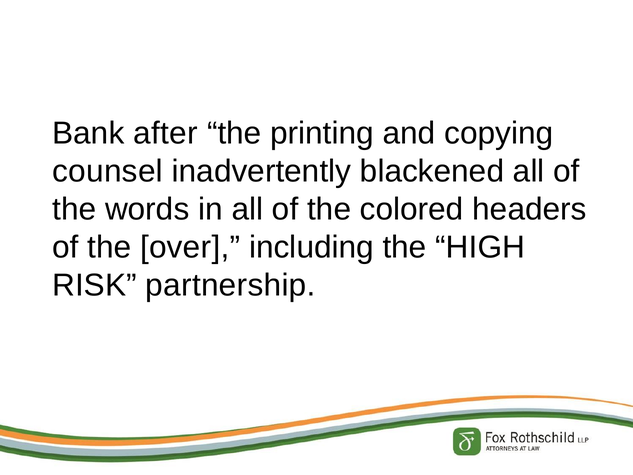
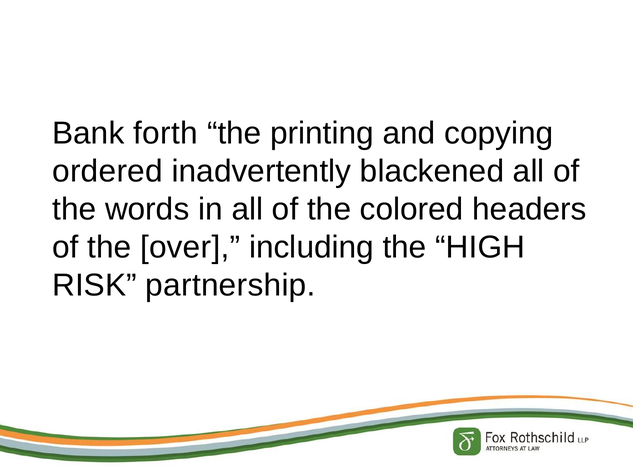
after: after -> forth (166, 133)
counsel: counsel -> ordered (108, 171)
